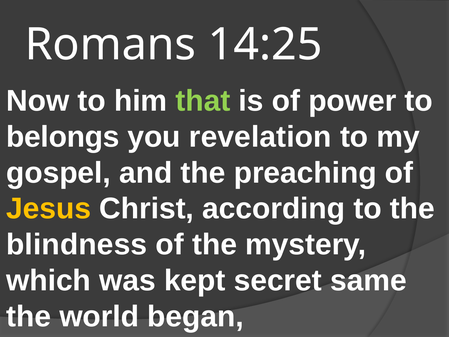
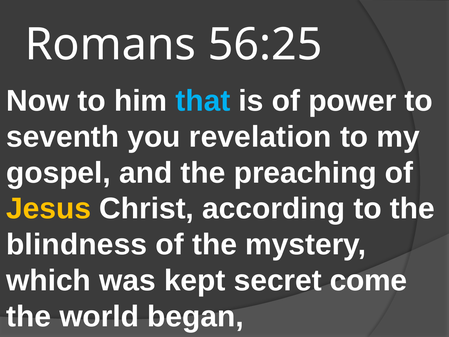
14:25: 14:25 -> 56:25 (265, 45)
that colour: light green -> light blue (203, 101)
belongs: belongs -> seventh (63, 137)
same: same -> come (369, 280)
